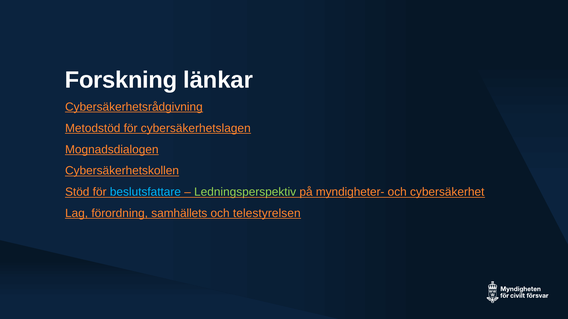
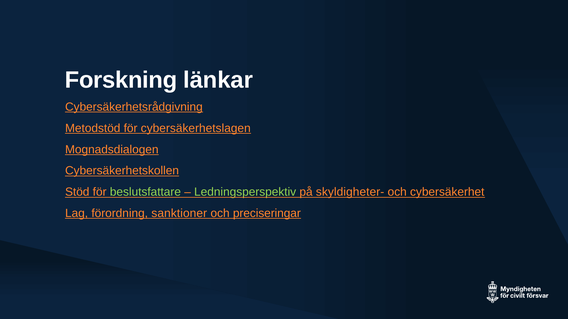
beslutsfattare colour: light blue -> light green (145, 192)
myndigheter-: myndigheter- -> skyldigheter- (350, 192)
samhällets: samhällets -> sanktioner (179, 214)
telestyrelsen: telestyrelsen -> preciseringar (267, 214)
